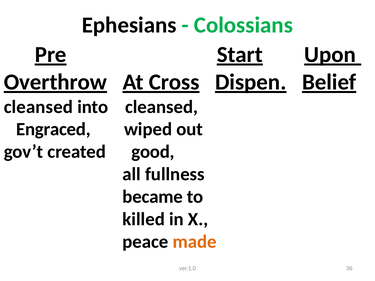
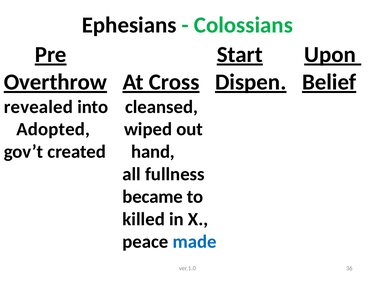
cleansed: cleansed -> revealed (38, 107)
Engraced: Engraced -> Adopted (53, 129)
good: good -> hand (153, 152)
made colour: orange -> blue (195, 242)
